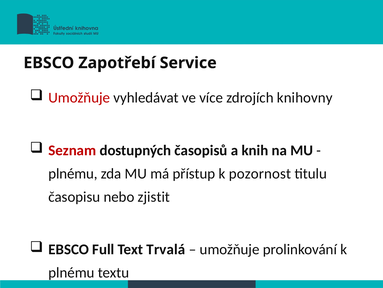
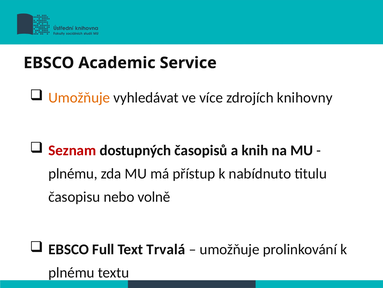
Zapotřebí: Zapotřebí -> Academic (117, 63)
Umožňuje colour: red -> orange (79, 98)
pozornost: pozornost -> nabídnuto (260, 173)
zjistit: zjistit -> volně (154, 196)
